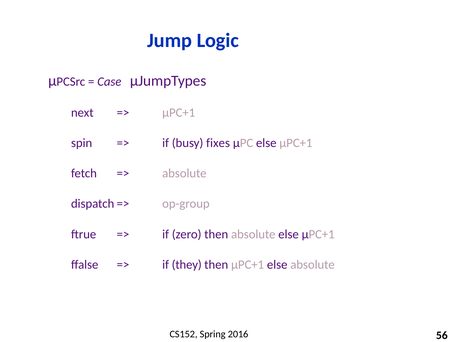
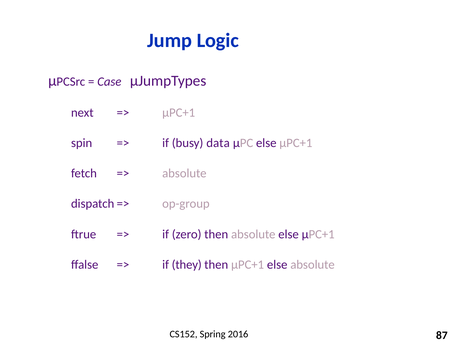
fixes: fixes -> data (218, 143)
56: 56 -> 87 (442, 335)
